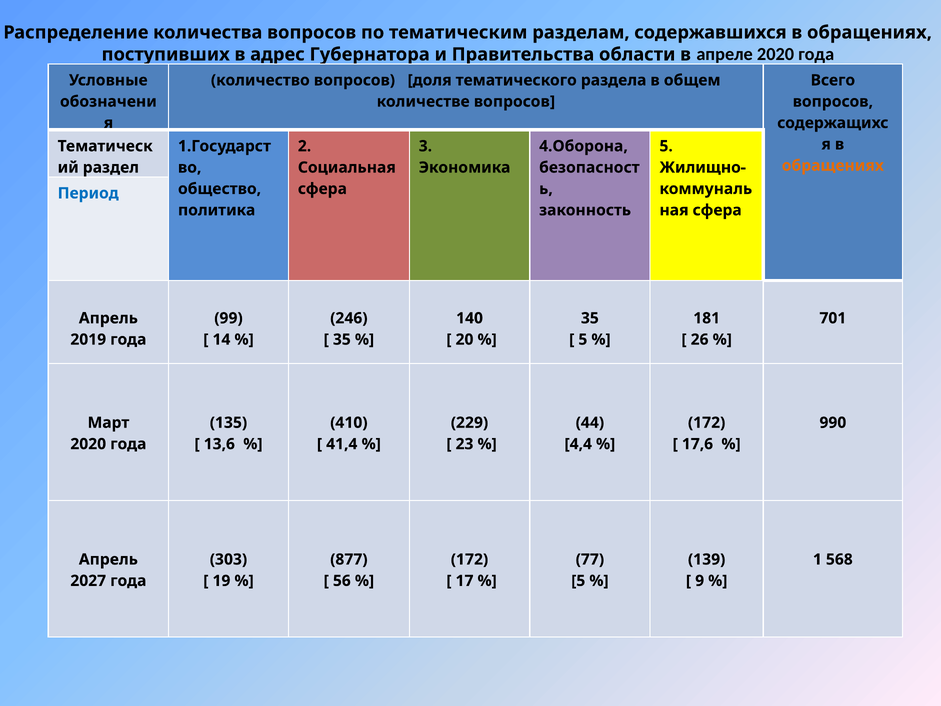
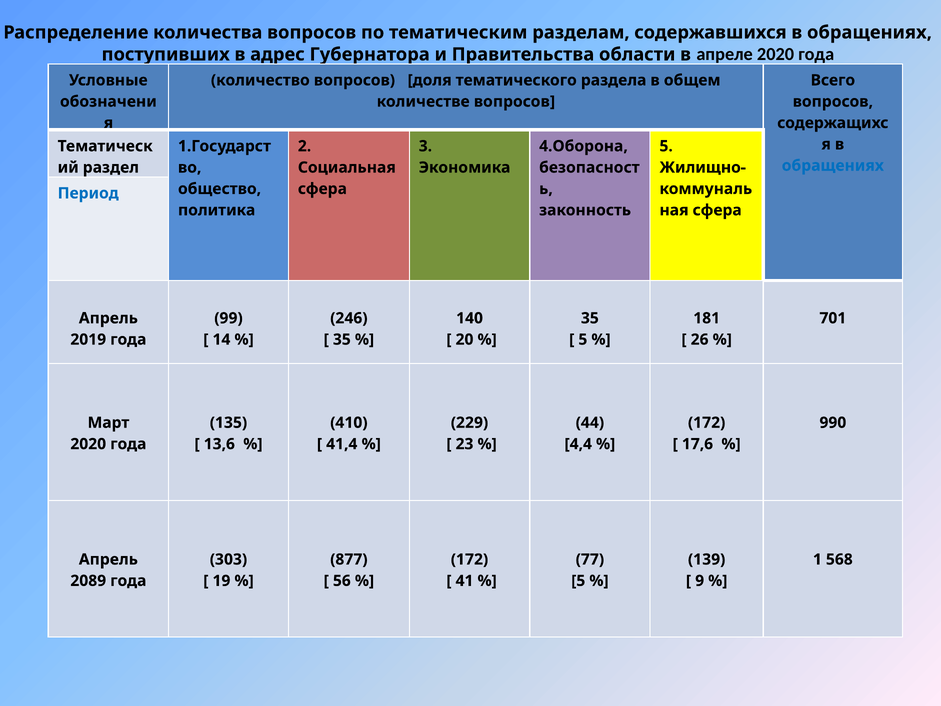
обращениях colour: orange -> blue (833, 166)
2027: 2027 -> 2089 (88, 581)
17: 17 -> 41 (465, 581)
